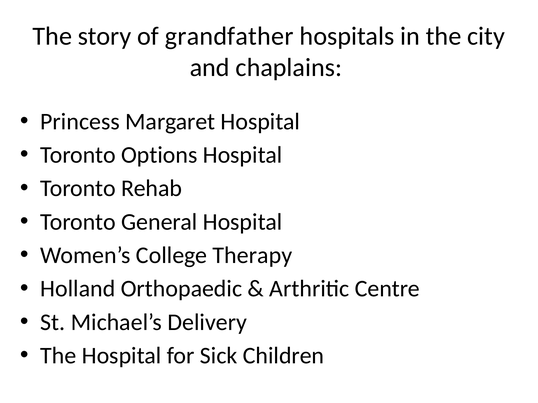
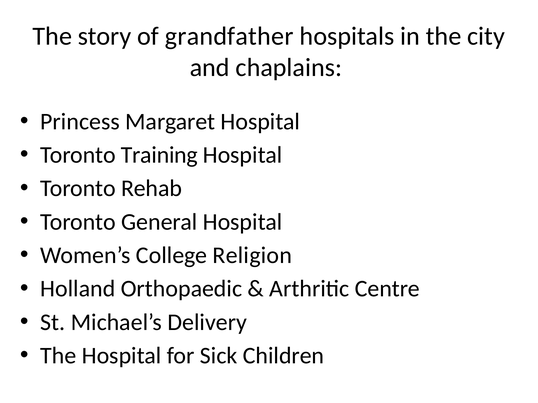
Options: Options -> Training (159, 155)
Therapy: Therapy -> Religion (252, 256)
